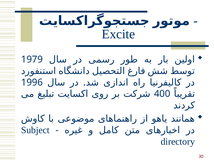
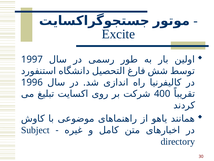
1979: 1979 -> 1997 (32, 59)
